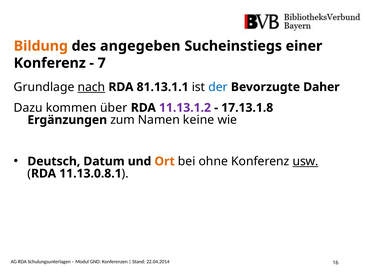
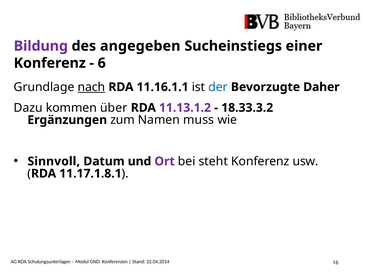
Bildung colour: orange -> purple (41, 46)
7: 7 -> 6 (102, 63)
81.13.1.1: 81.13.1.1 -> 11.16.1.1 (163, 87)
17.13.1.8: 17.13.1.8 -> 18.33.3.2 (247, 108)
keine: keine -> muss (199, 120)
Deutsch: Deutsch -> Sinnvoll (54, 161)
Ort colour: orange -> purple (165, 161)
ohne: ohne -> steht (213, 161)
usw underline: present -> none (306, 161)
11.13.0.8.1: 11.13.0.8.1 -> 11.17.1.8.1 (90, 173)
